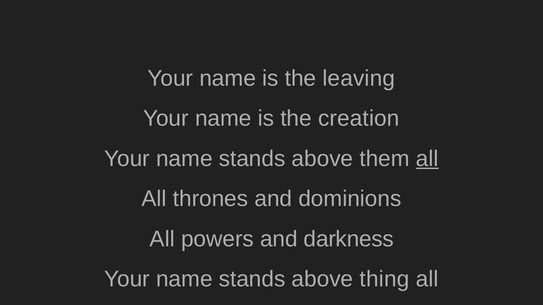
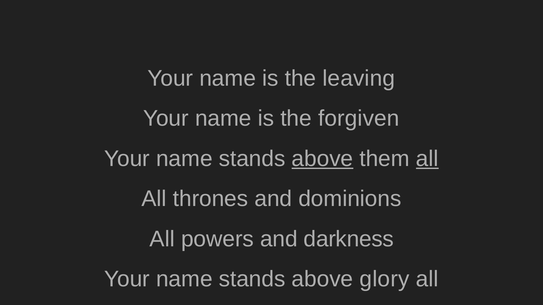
creation: creation -> forgiven (359, 119)
above underline: none -> present (322, 159)
thing: thing -> glory (384, 280)
